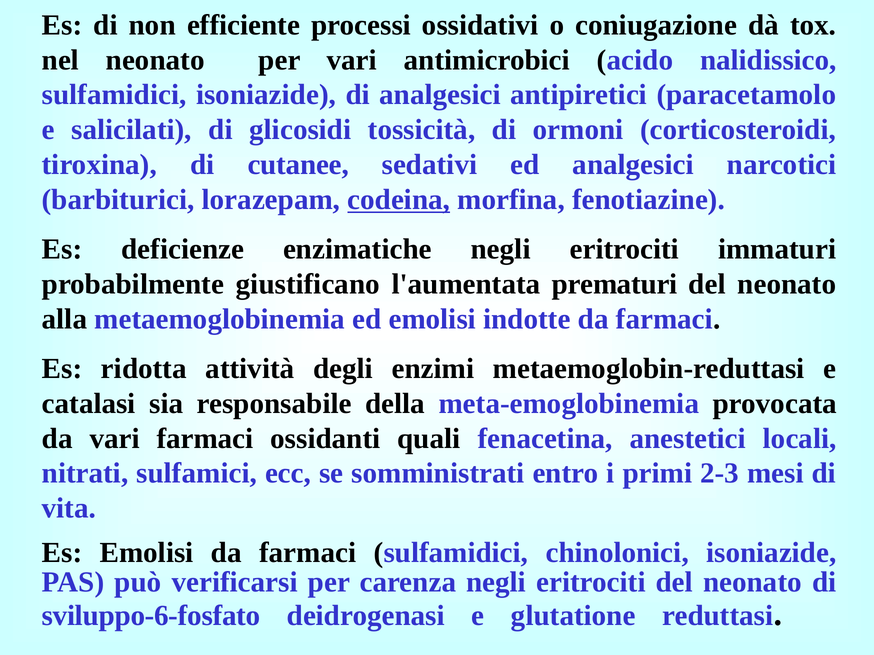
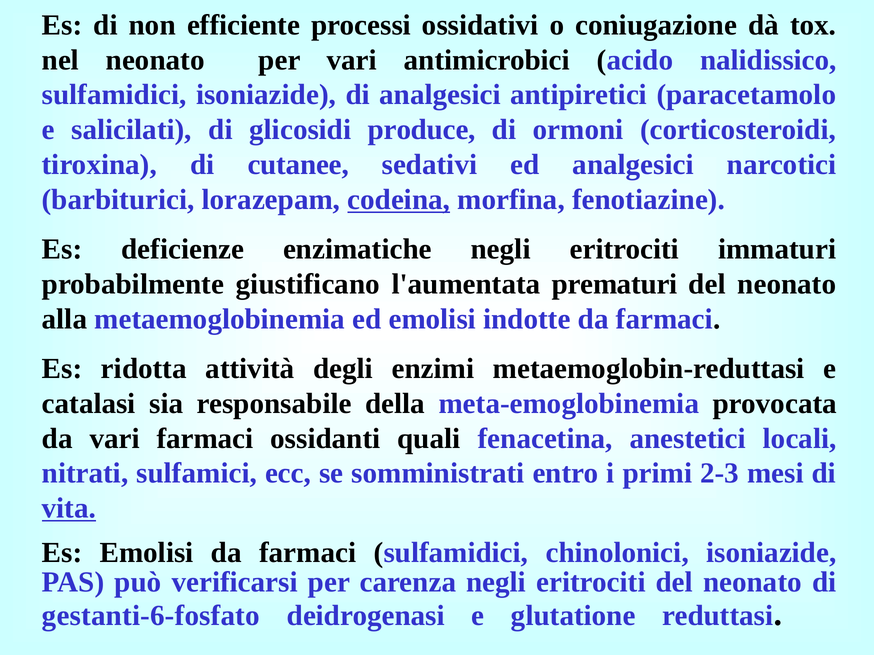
tossicità: tossicità -> produce (422, 130)
vita underline: none -> present (69, 509)
sviluppo-6-fosfato: sviluppo-6-fosfato -> gestanti-6-fosfato (151, 616)
